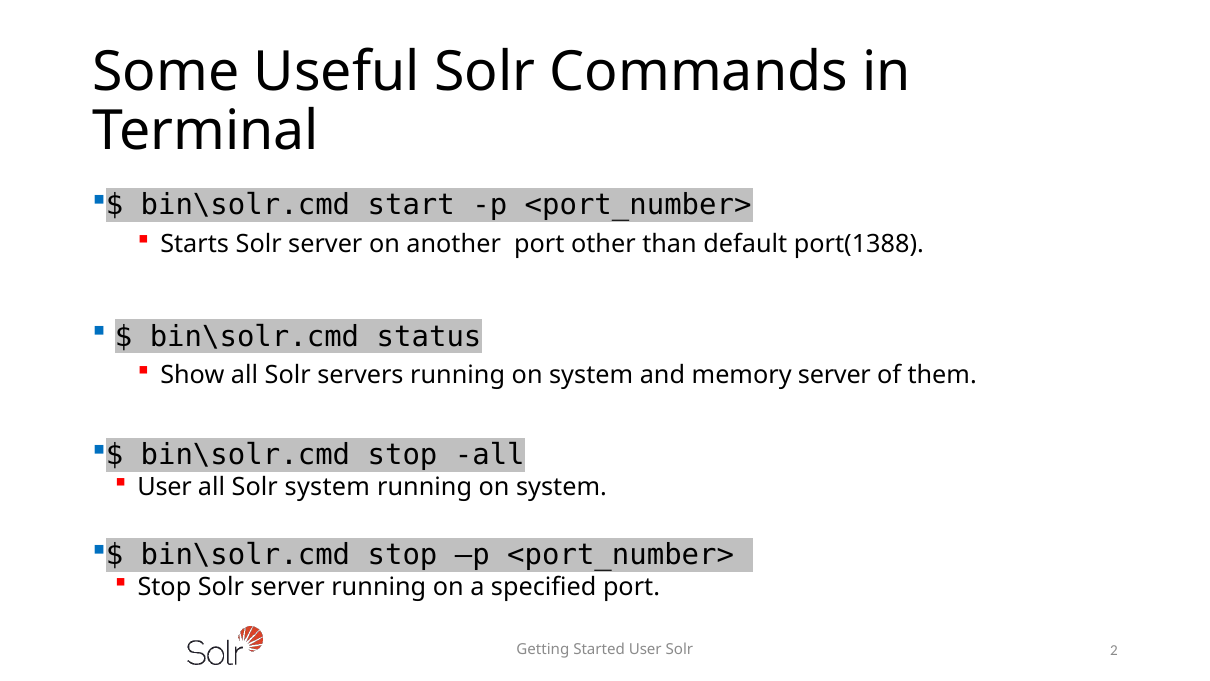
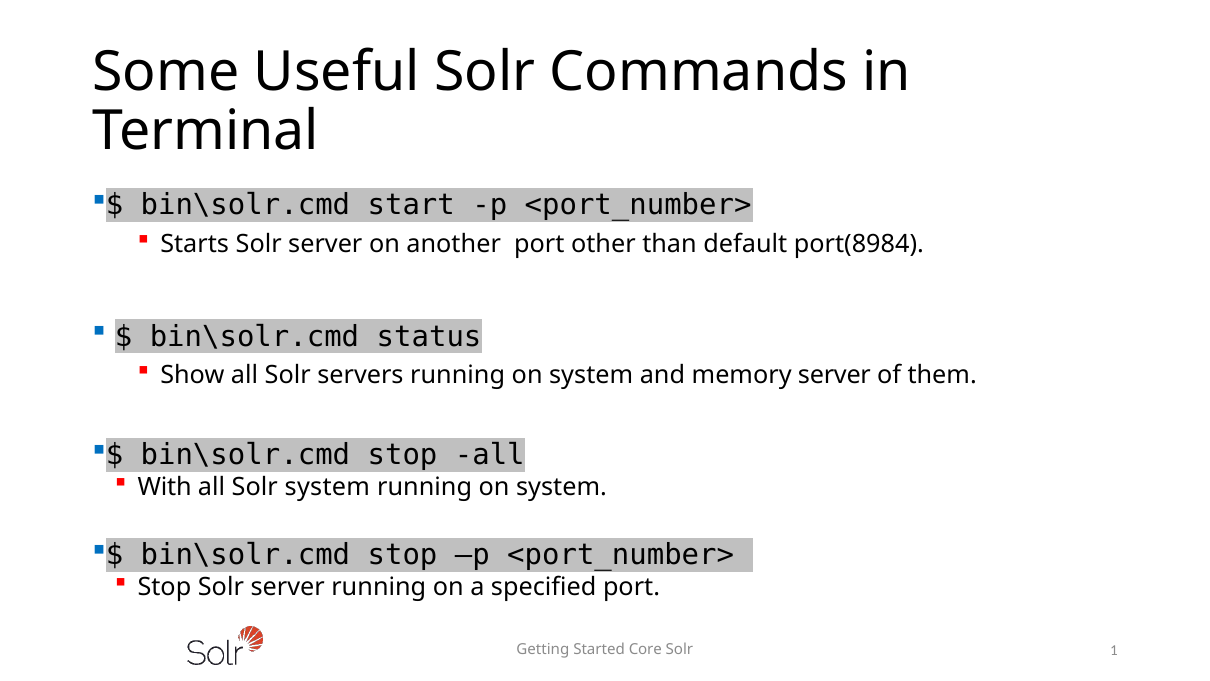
port(1388: port(1388 -> port(8984 (859, 244)
User: User -> With (165, 487)
Started User: User -> Core (645, 649)
2: 2 -> 1 (1114, 650)
